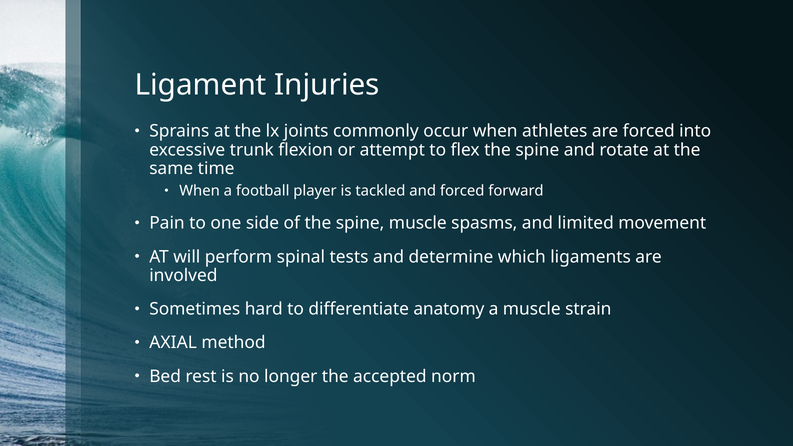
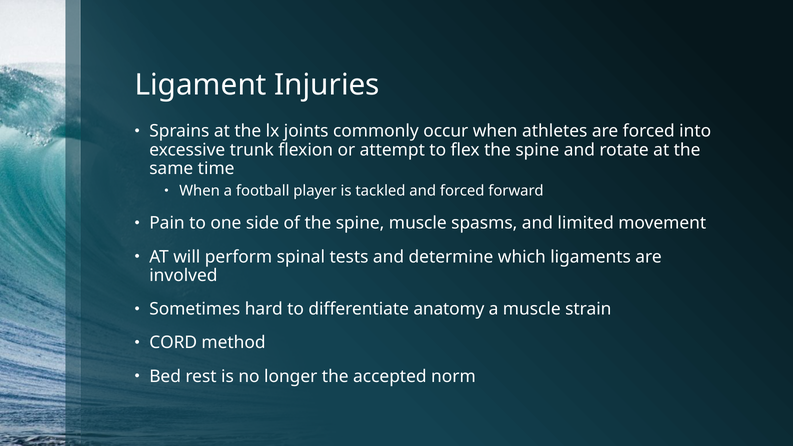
AXIAL: AXIAL -> CORD (173, 343)
